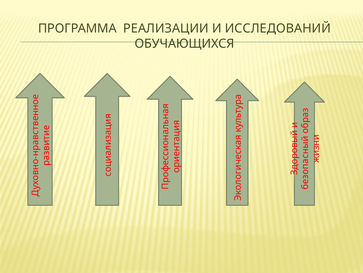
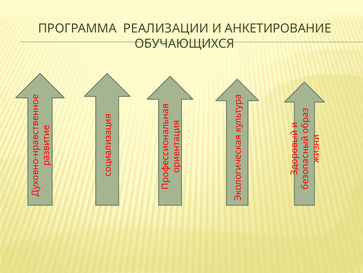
ИССЛЕДОВАНИЙ: ИССЛЕДОВАНИЙ -> АНКЕТИРОВАНИЕ (278, 28)
